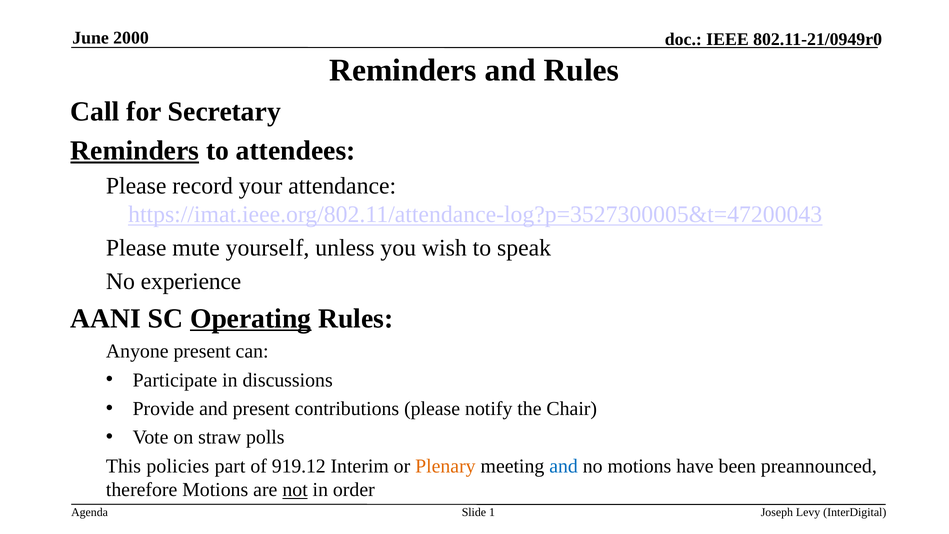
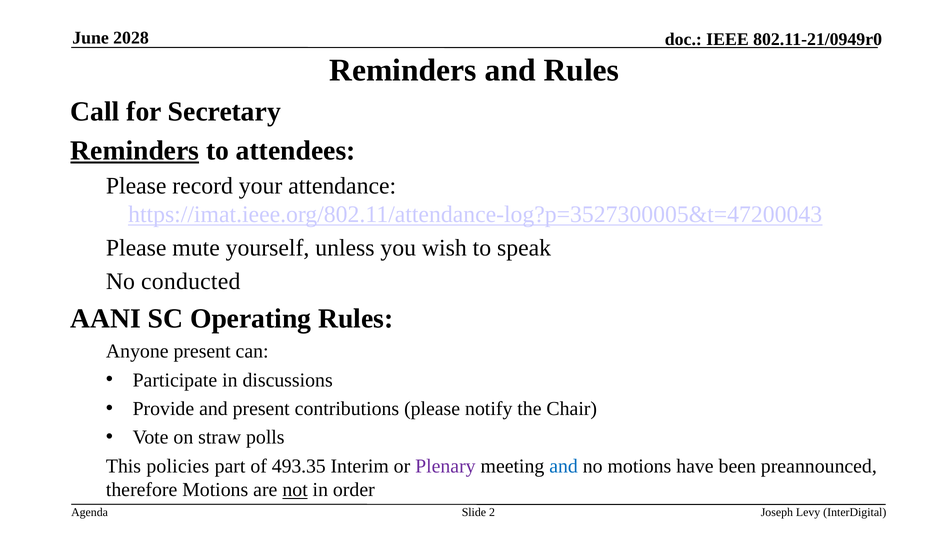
2000: 2000 -> 2028 (131, 38)
experience: experience -> conducted (191, 281)
Operating underline: present -> none (251, 318)
919.12: 919.12 -> 493.35 (299, 466)
Plenary colour: orange -> purple (445, 466)
1: 1 -> 2 (492, 512)
